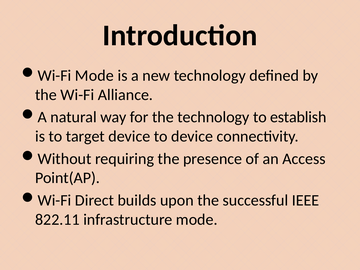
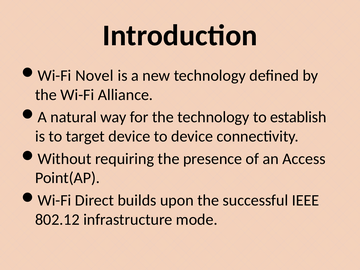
Wi-Fi Mode: Mode -> Novel (94, 76)
822.11: 822.11 -> 802.12 (57, 220)
